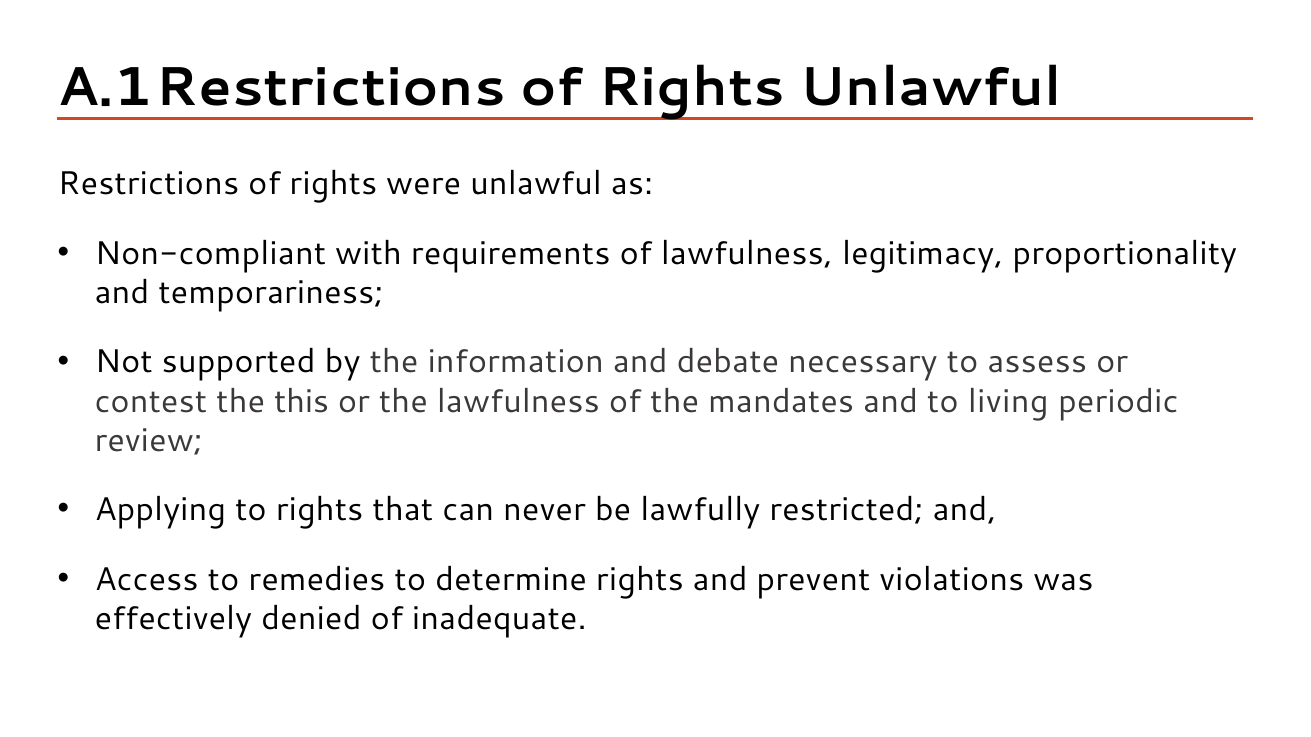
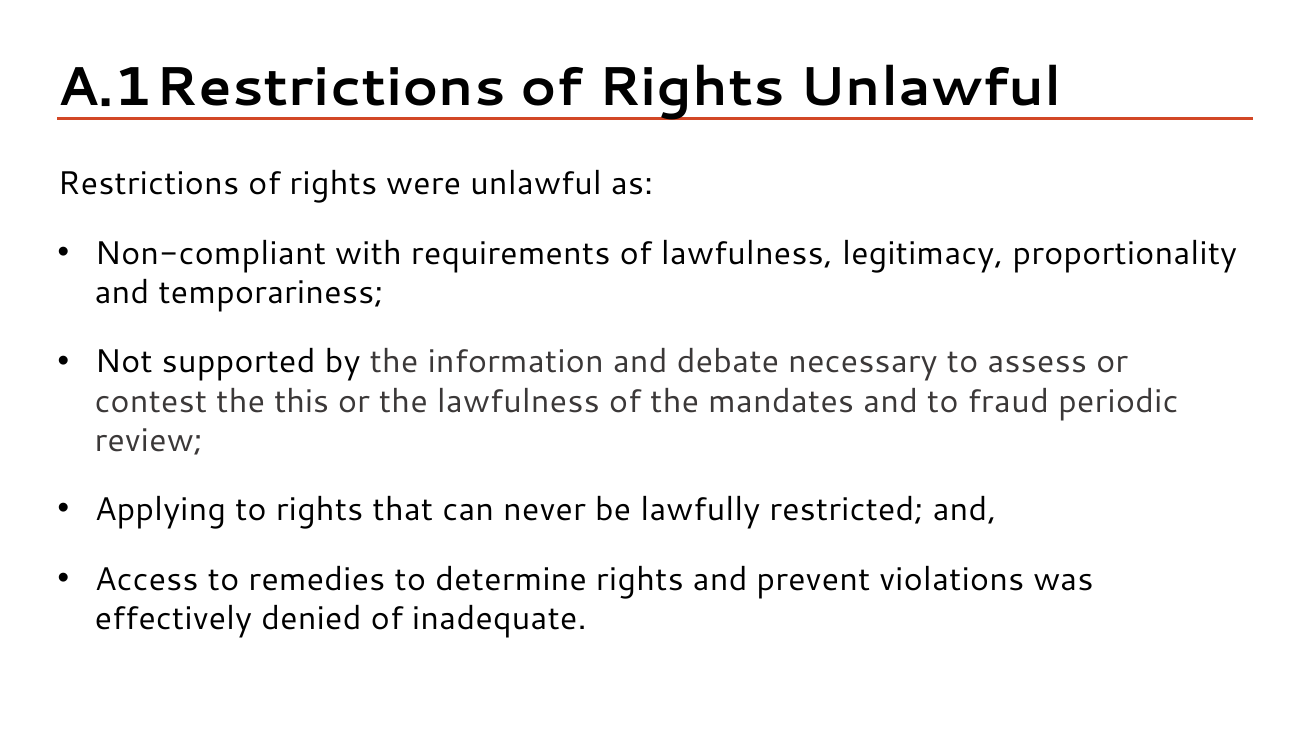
living: living -> fraud (1008, 402)
